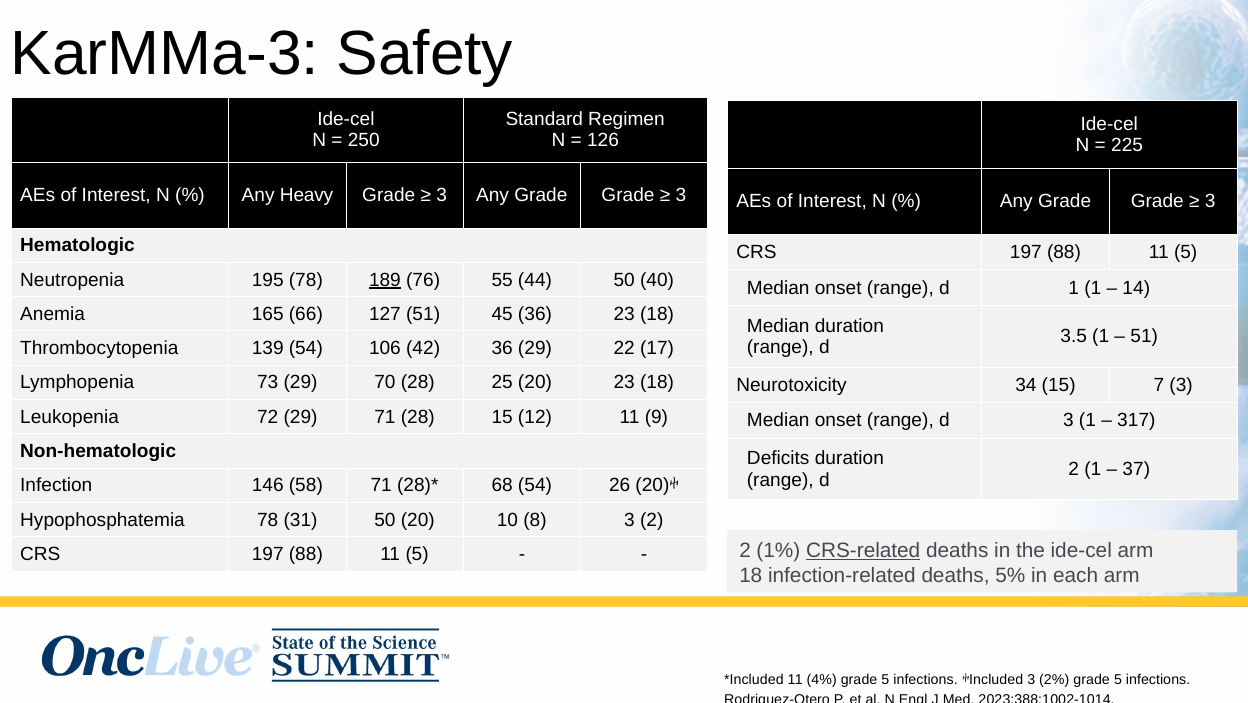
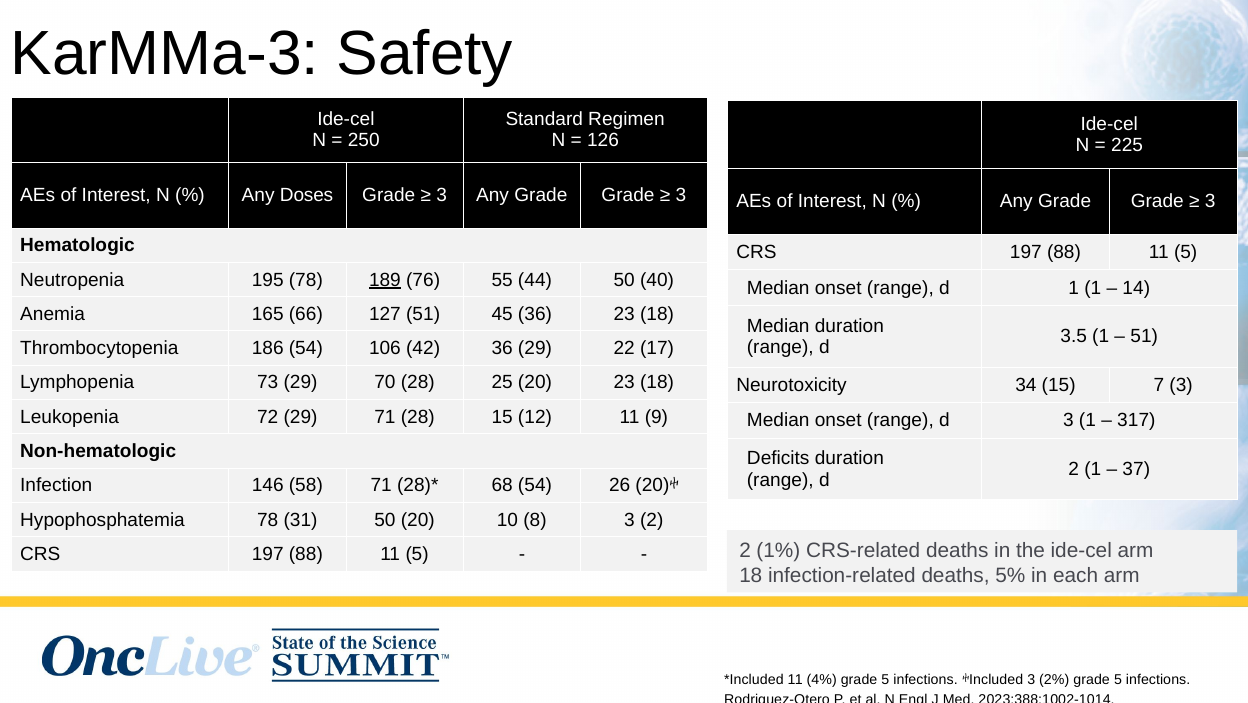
Heavy: Heavy -> Doses (307, 195)
139: 139 -> 186 (268, 348)
CRS-related underline: present -> none (863, 550)
